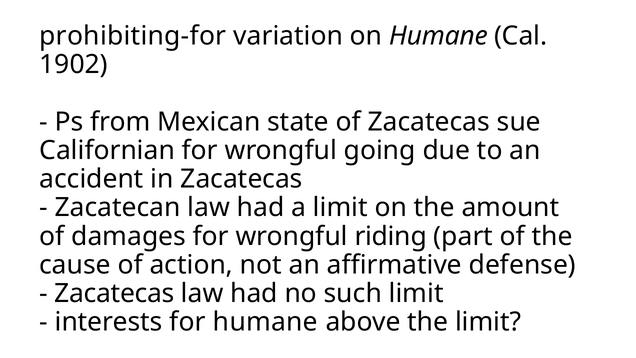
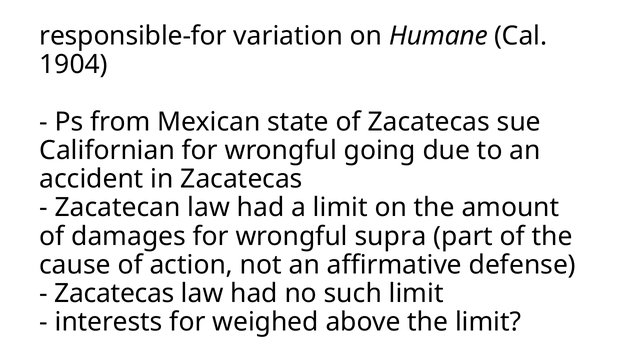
prohibiting-for: prohibiting-for -> responsible-for (133, 36)
1902: 1902 -> 1904 (74, 64)
riding: riding -> supra (390, 236)
for humane: humane -> weighed (266, 322)
